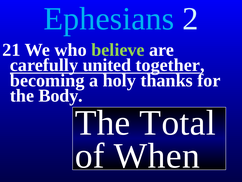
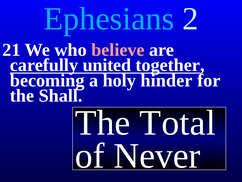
believe colour: light green -> pink (118, 50)
thanks: thanks -> hinder (167, 80)
Body: Body -> Shall (61, 95)
When: When -> Never (157, 156)
